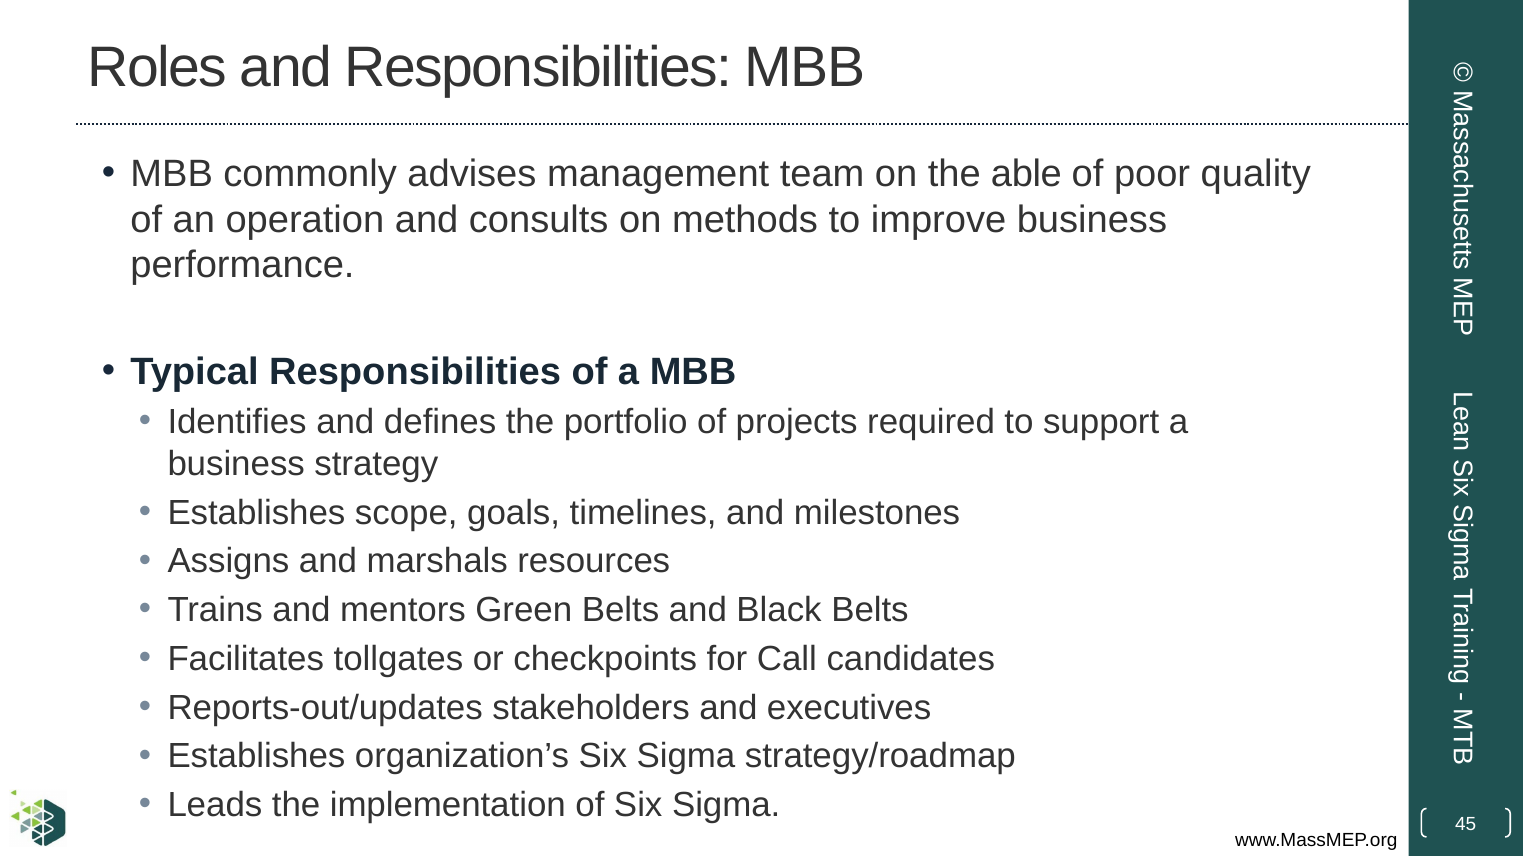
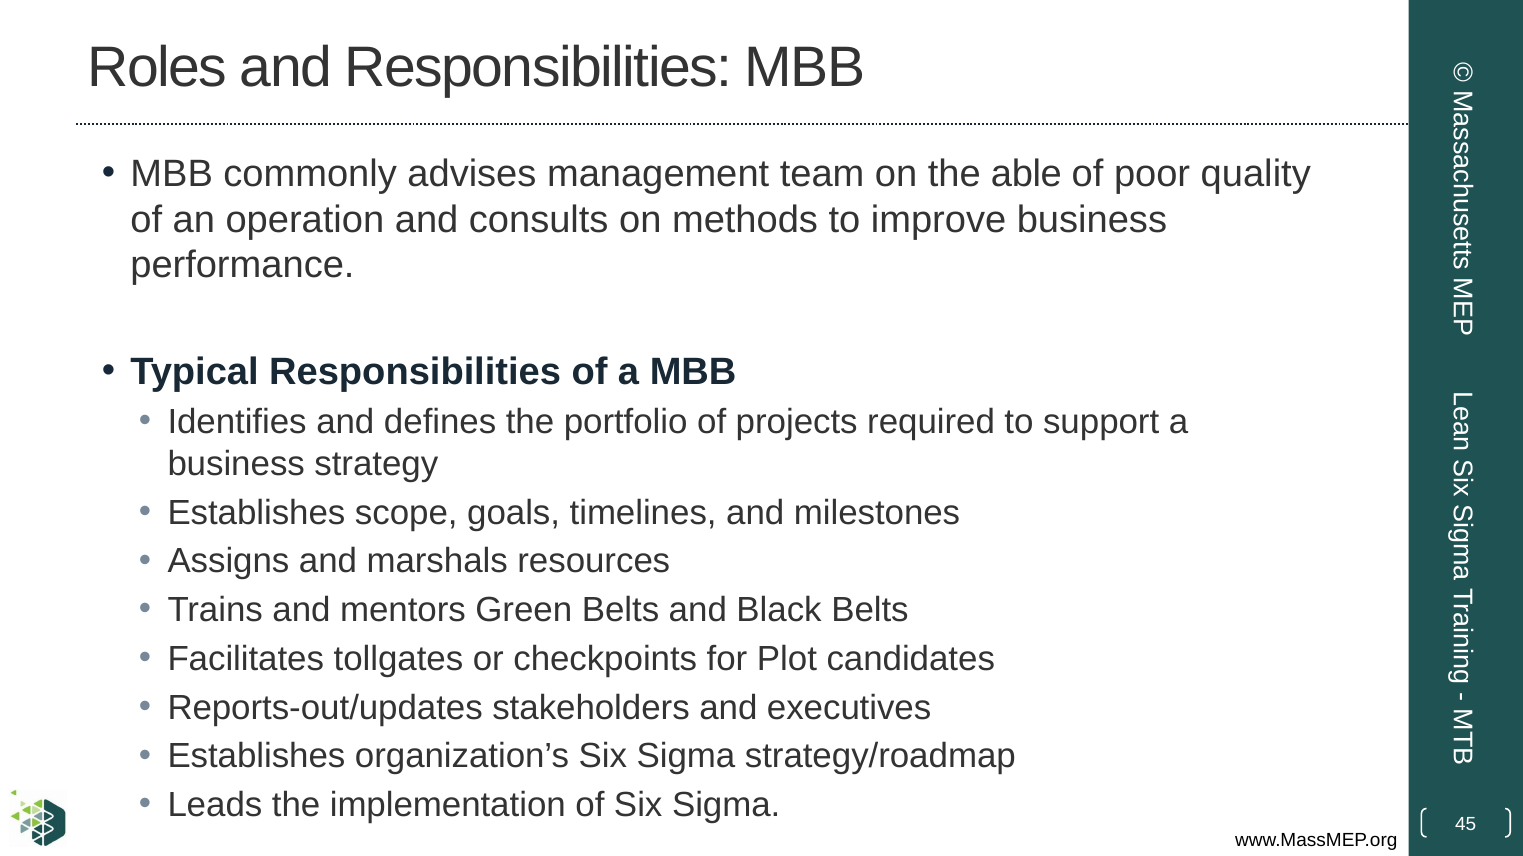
Call: Call -> Plot (787, 659)
